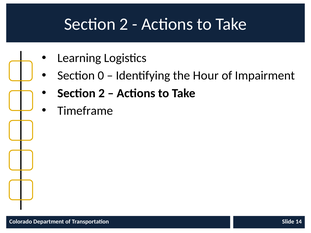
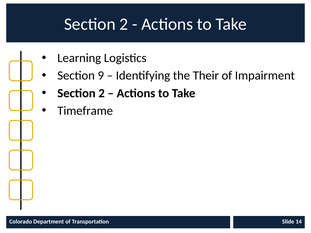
0: 0 -> 9 (101, 76)
Hour: Hour -> Their (206, 76)
